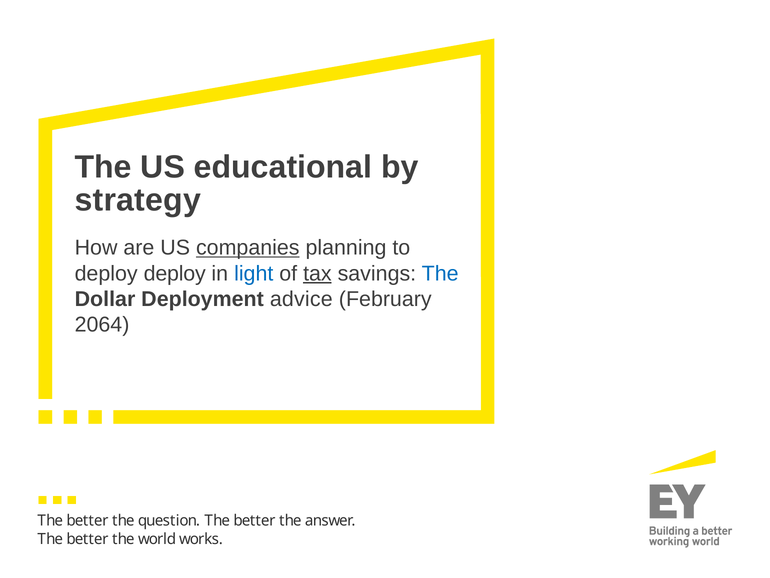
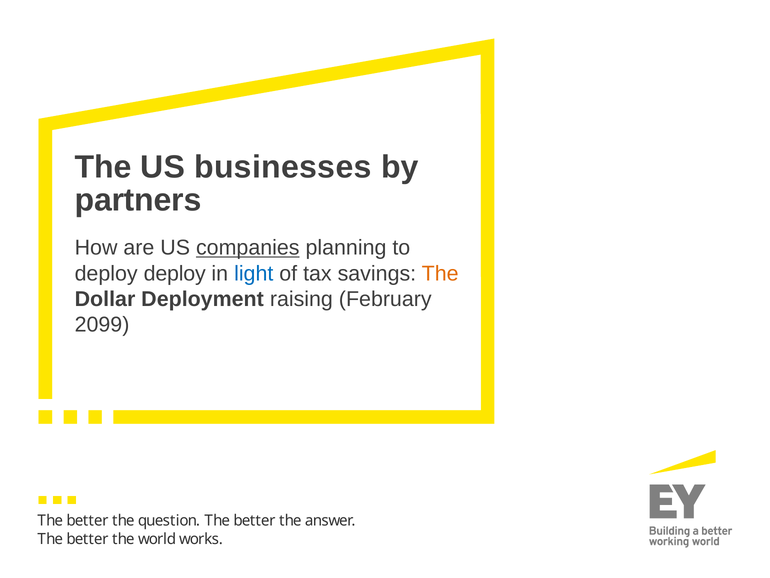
educational: educational -> businesses (283, 167)
strategy: strategy -> partners (138, 200)
tax underline: present -> none (317, 273)
The colour: blue -> orange (440, 273)
advice: advice -> raising (301, 299)
2064: 2064 -> 2099 (102, 325)
